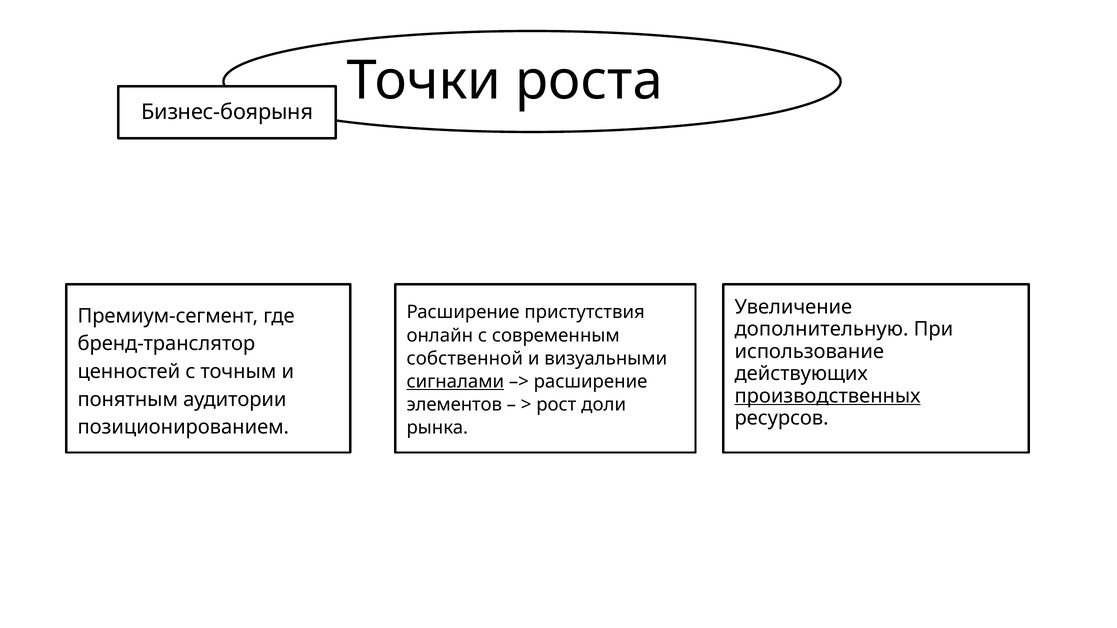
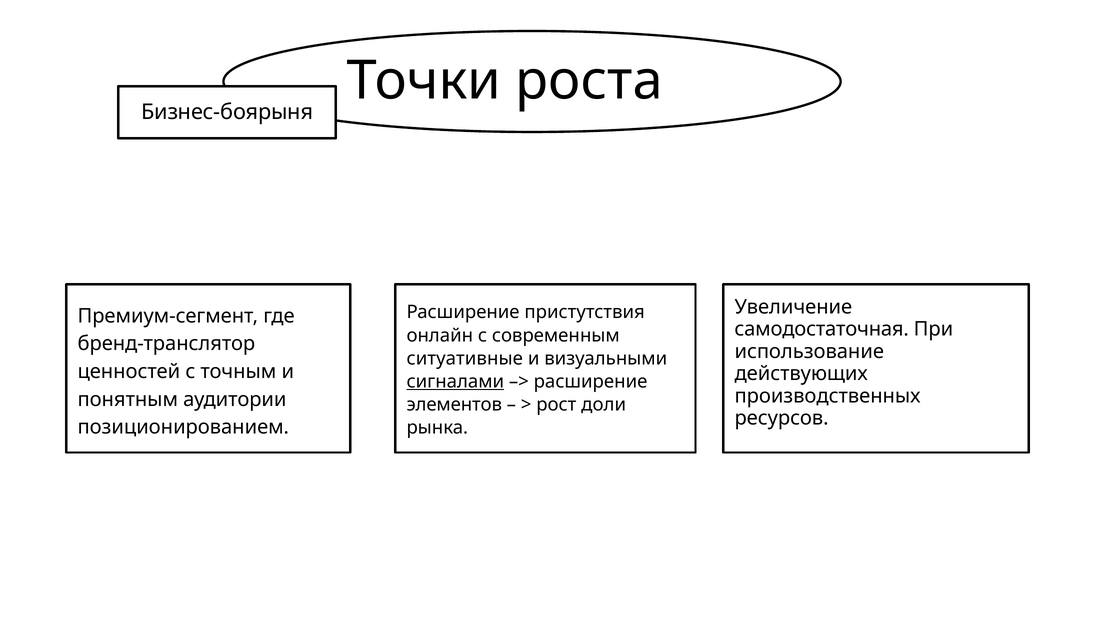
дополнительную: дополнительную -> самодостаточная (822, 329)
собственной: собственной -> ситуативные (465, 359)
производственных underline: present -> none (828, 396)
